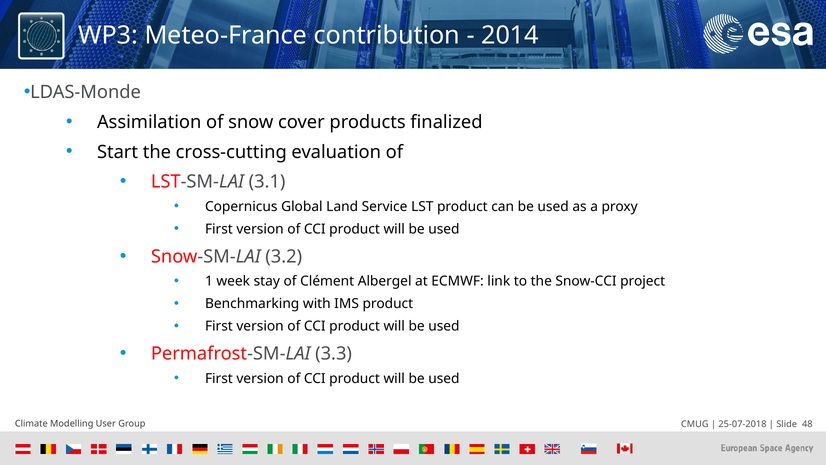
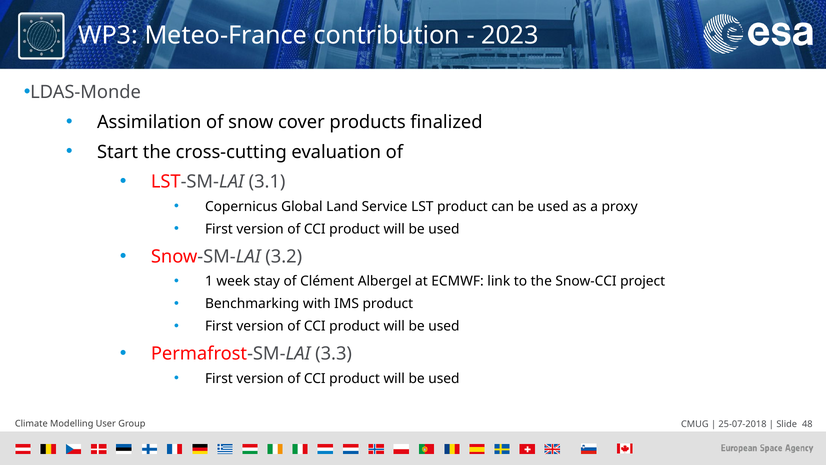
2014: 2014 -> 2023 (510, 36)
